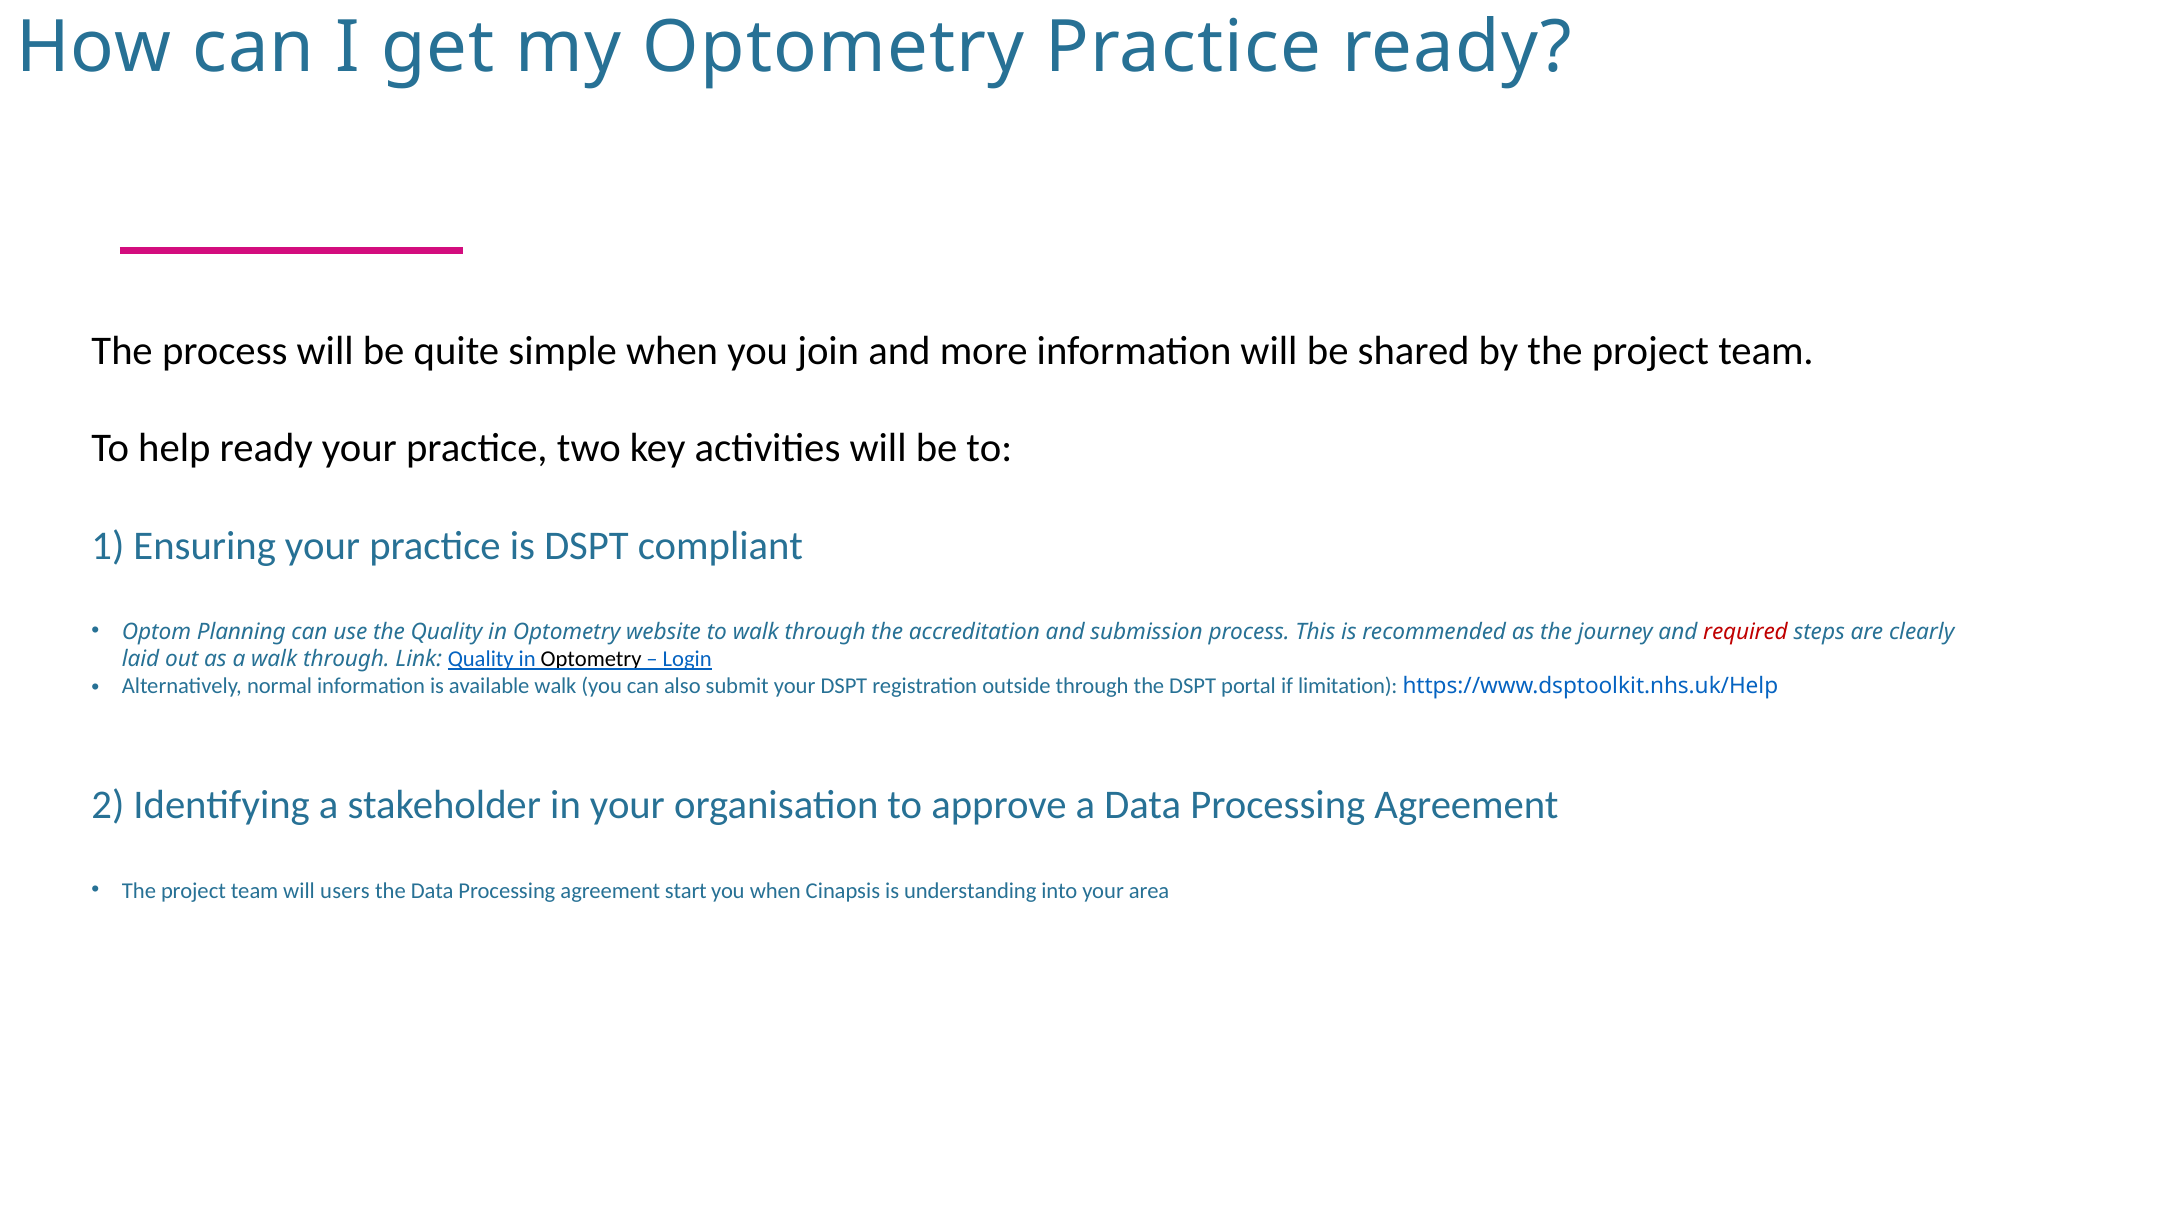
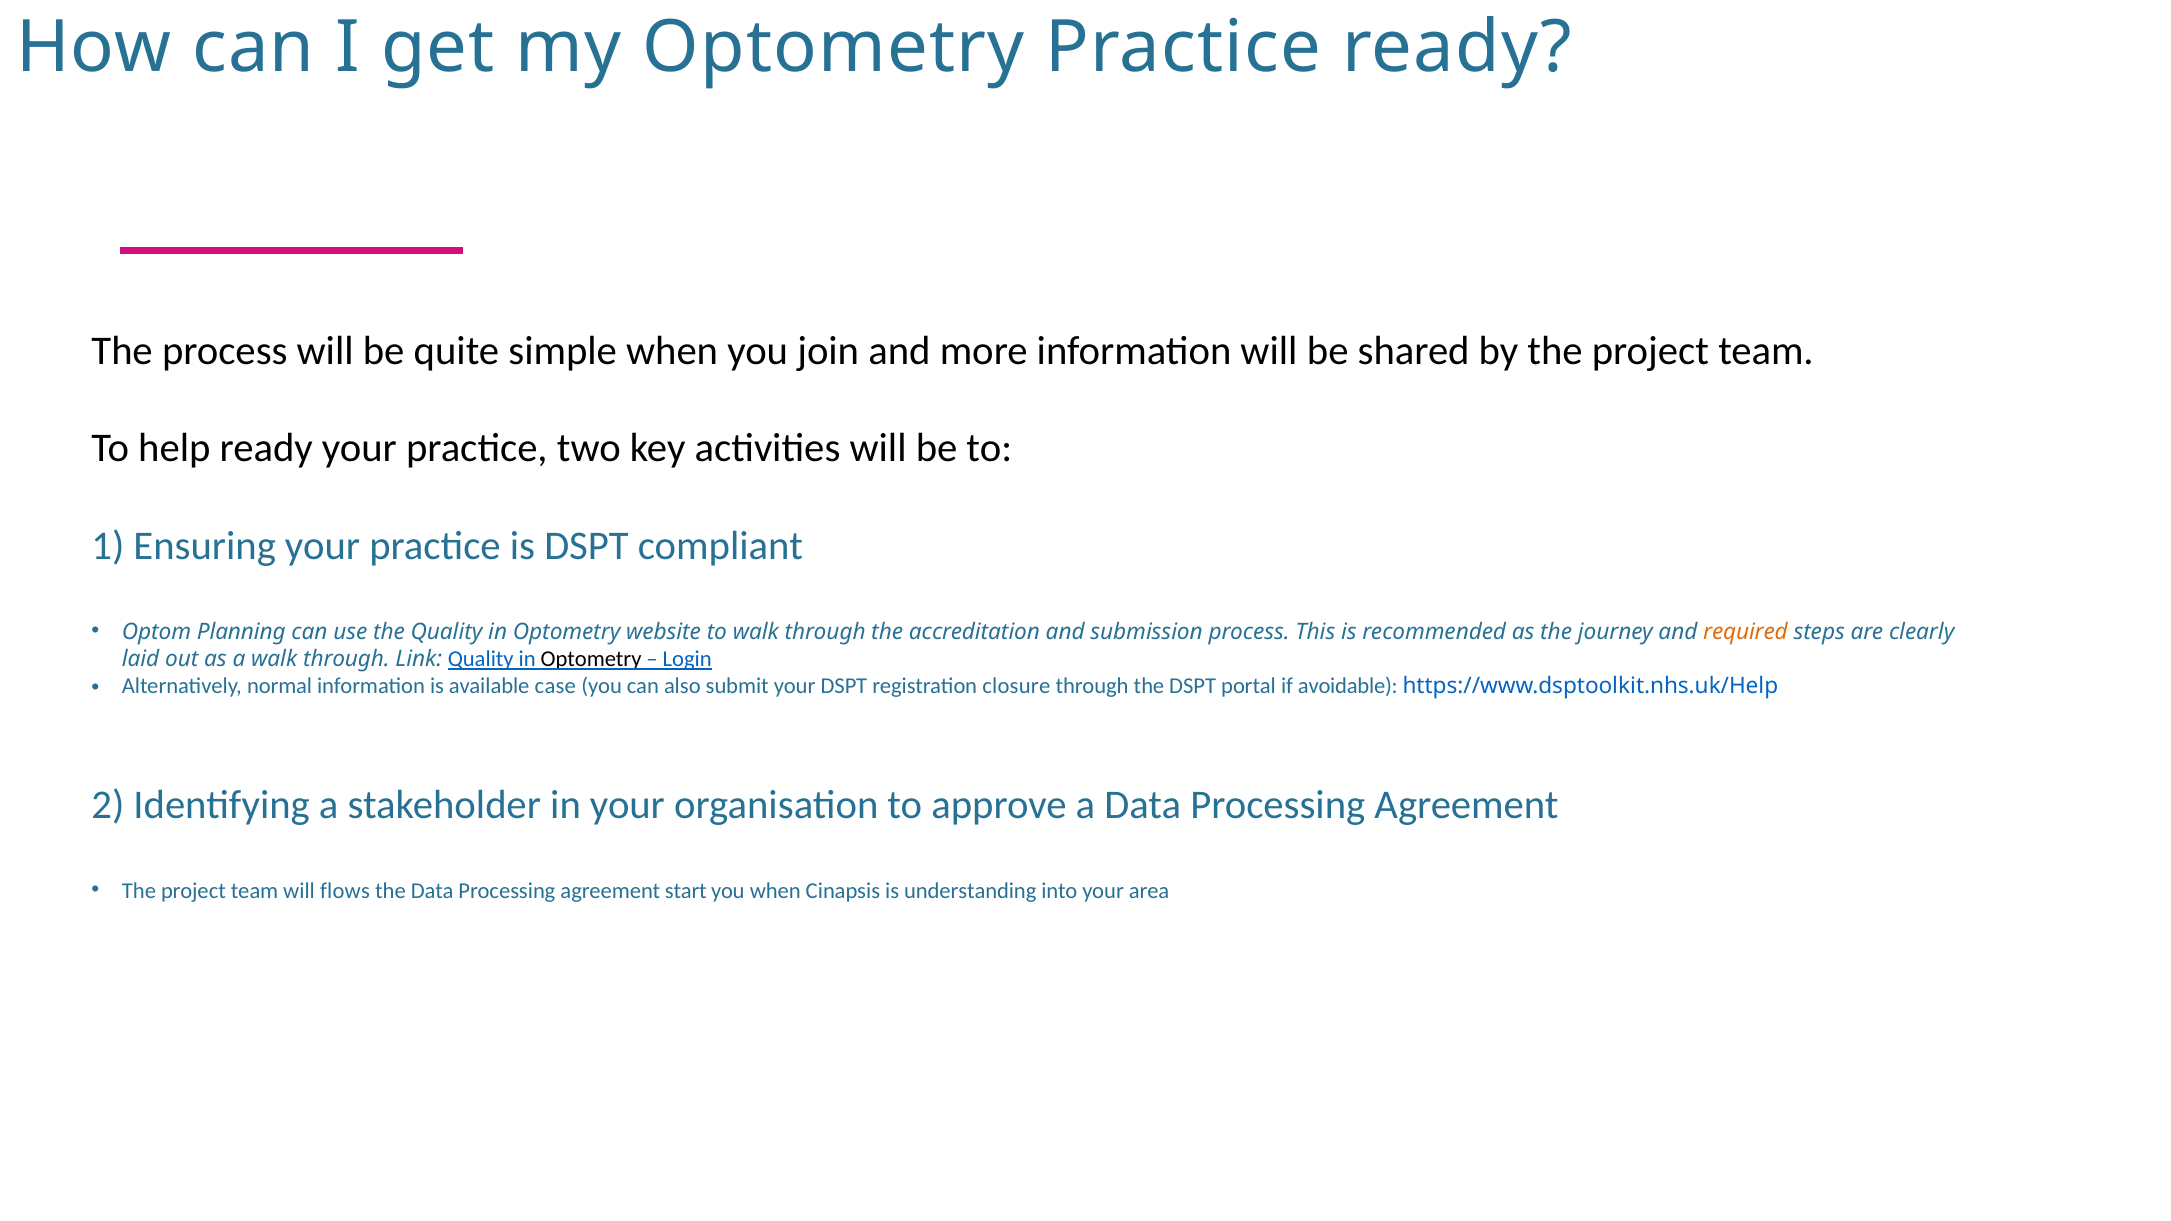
required colour: red -> orange (1745, 632)
available walk: walk -> case (555, 686)
outside: outside -> closure (1016, 686)
limitation: limitation -> avoidable (1348, 686)
users: users -> flows (345, 891)
